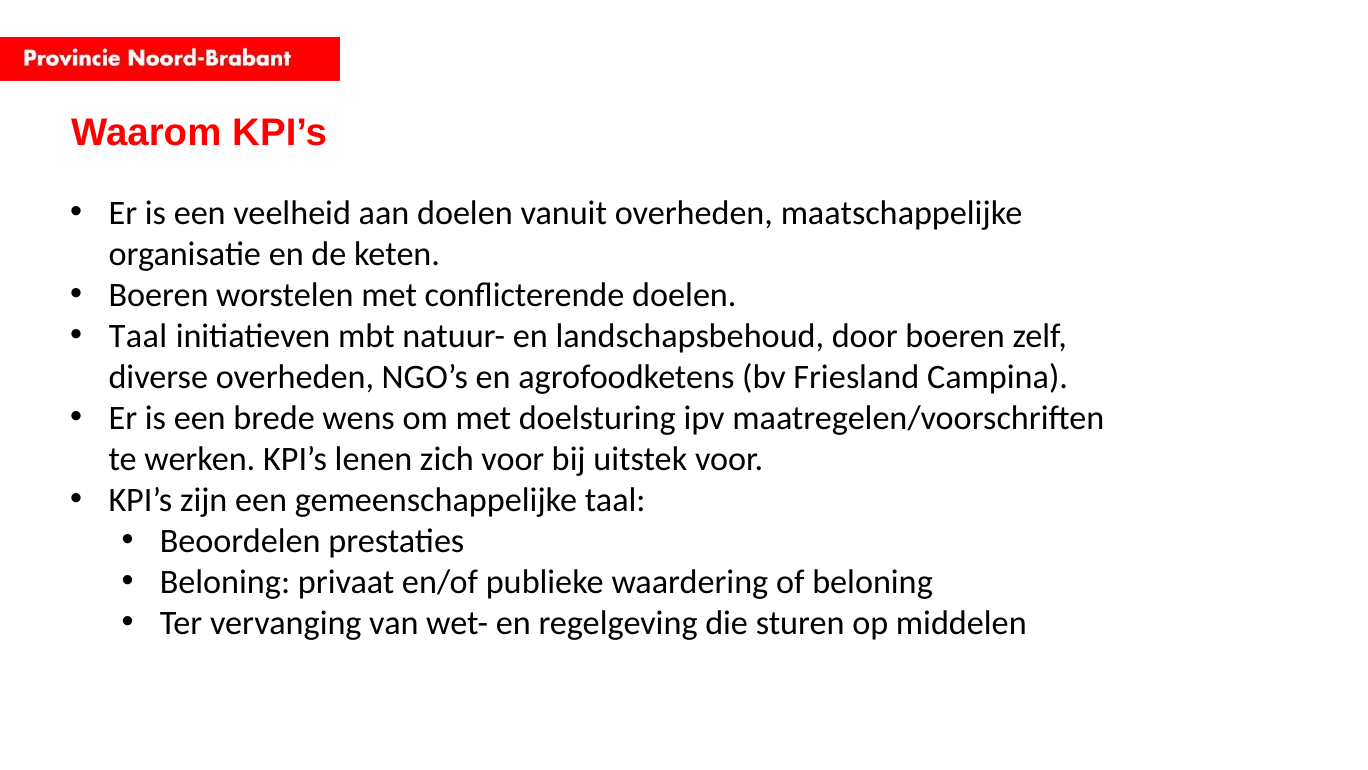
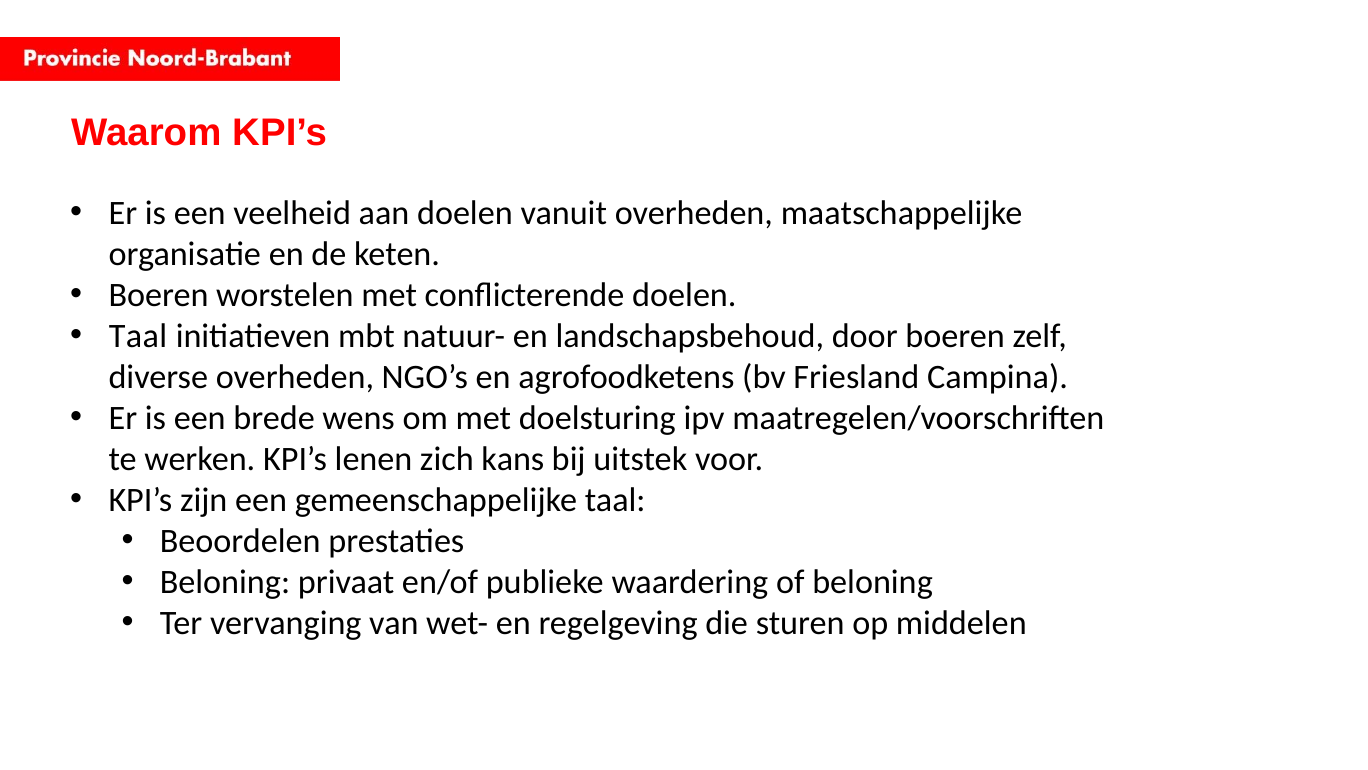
zich voor: voor -> kans (513, 459)
